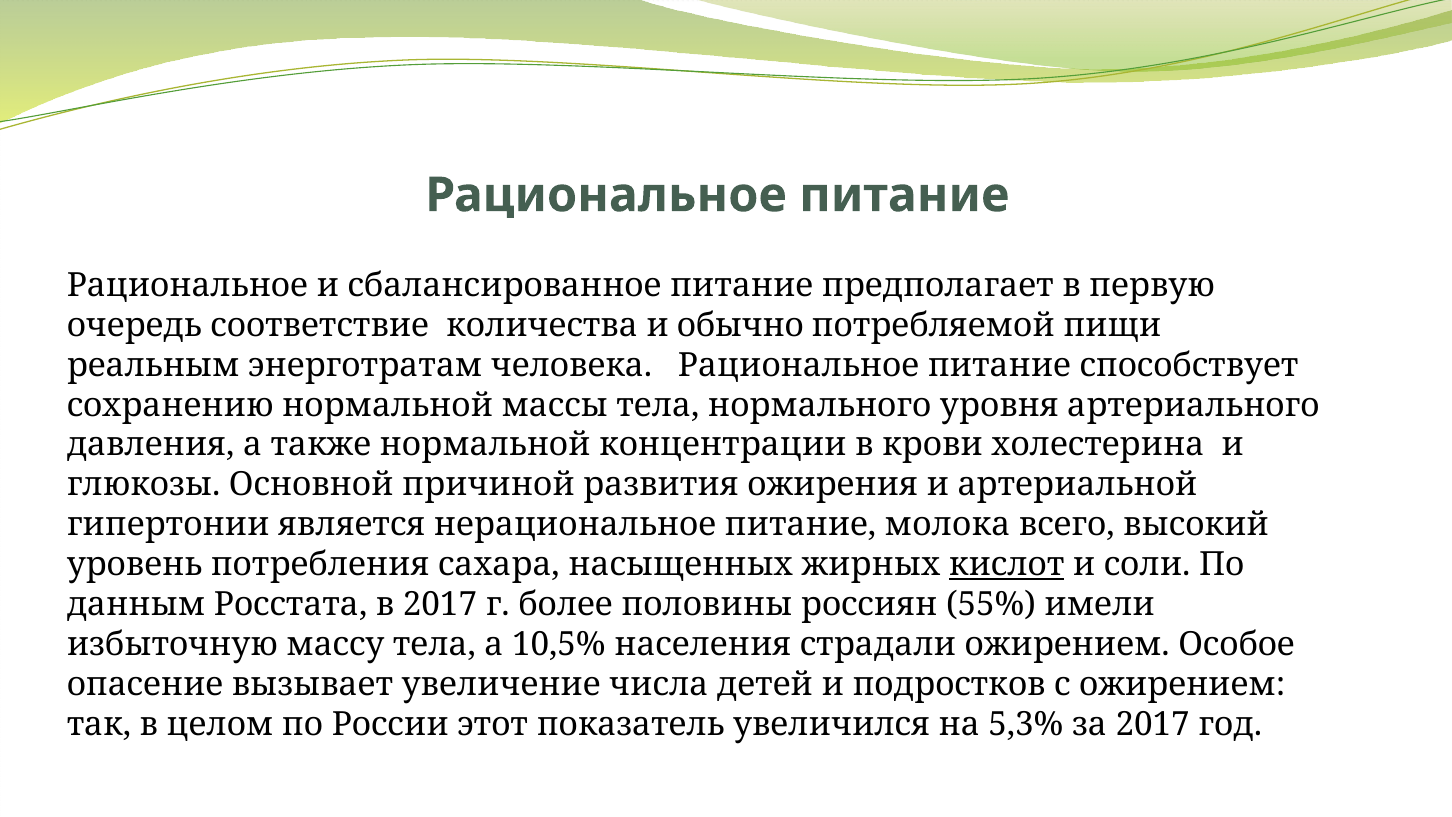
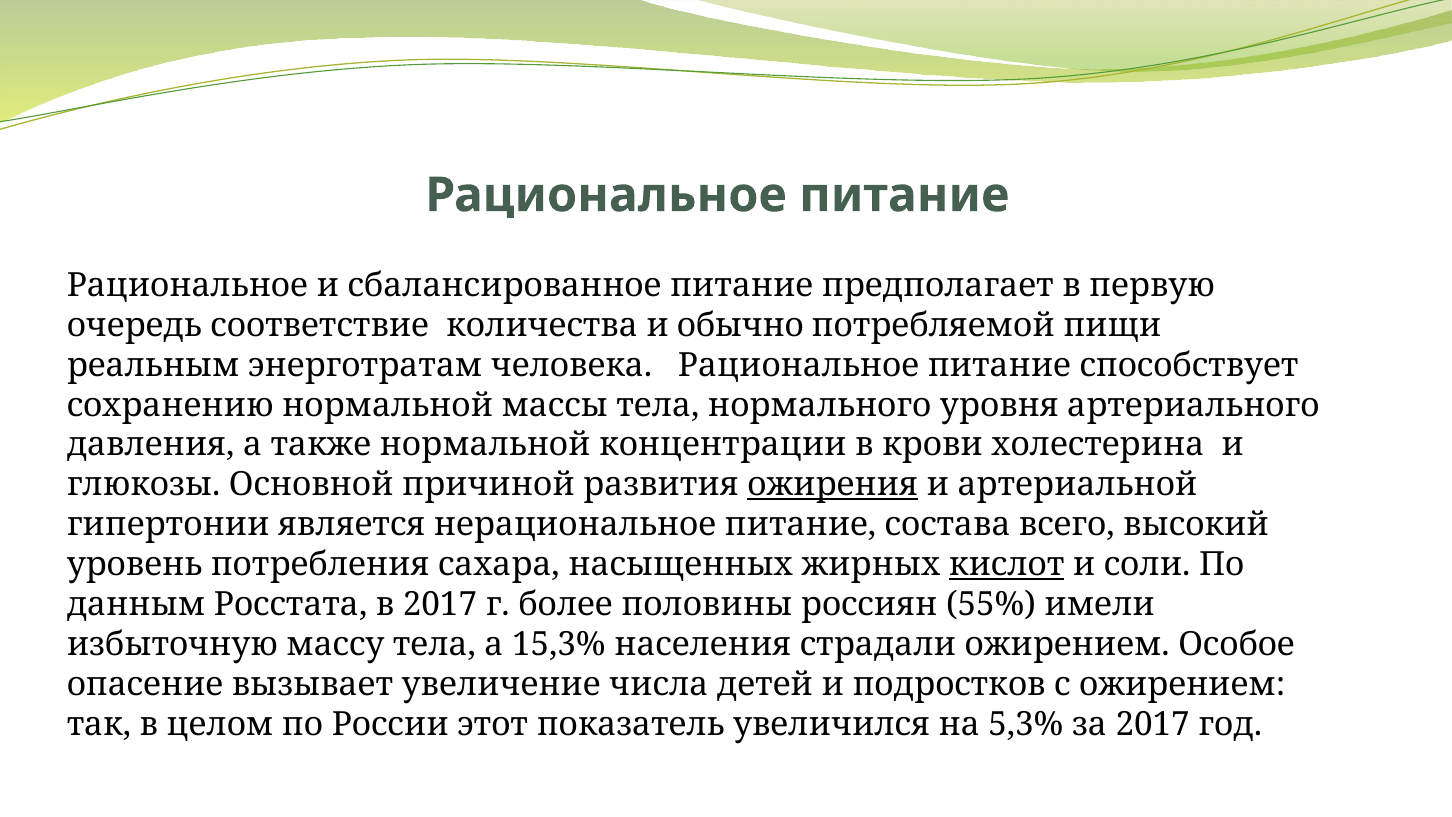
ожирения underline: none -> present (833, 485)
молока: молока -> состава (948, 525)
10,5%: 10,5% -> 15,3% (559, 644)
